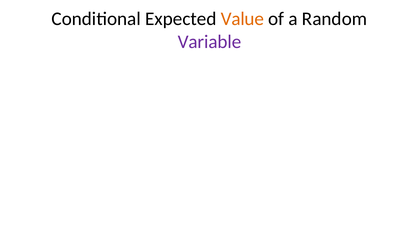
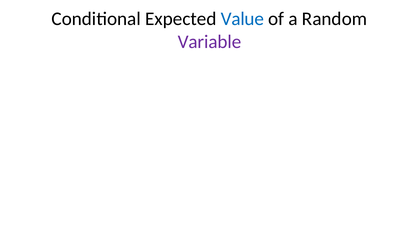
Value colour: orange -> blue (242, 19)
